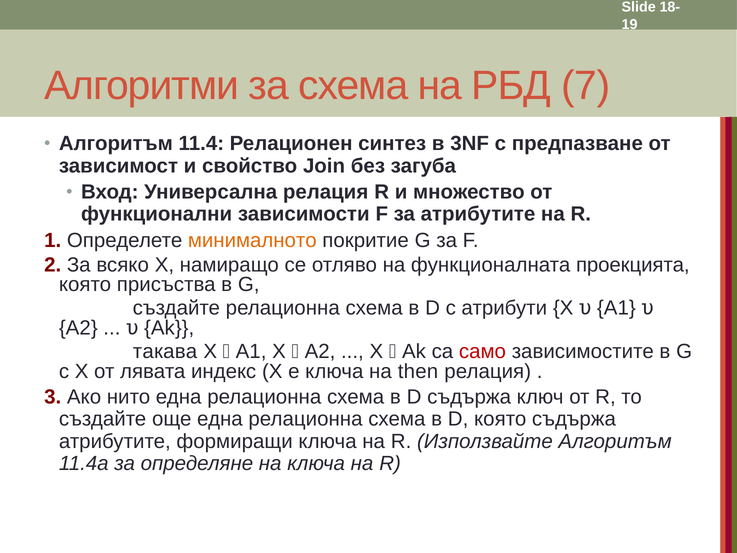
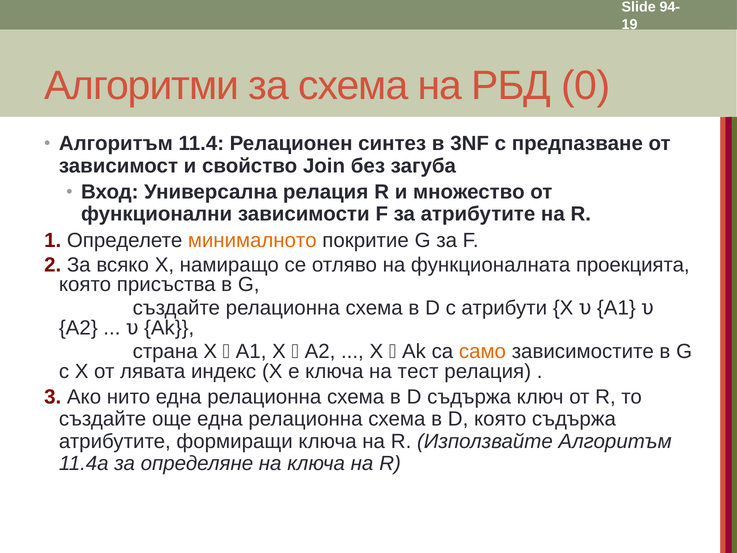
18-: 18- -> 94- (670, 7)
7: 7 -> 0 (586, 86)
такава: такава -> страна (165, 351)
само colour: red -> orange (482, 351)
then: then -> тест (418, 371)
